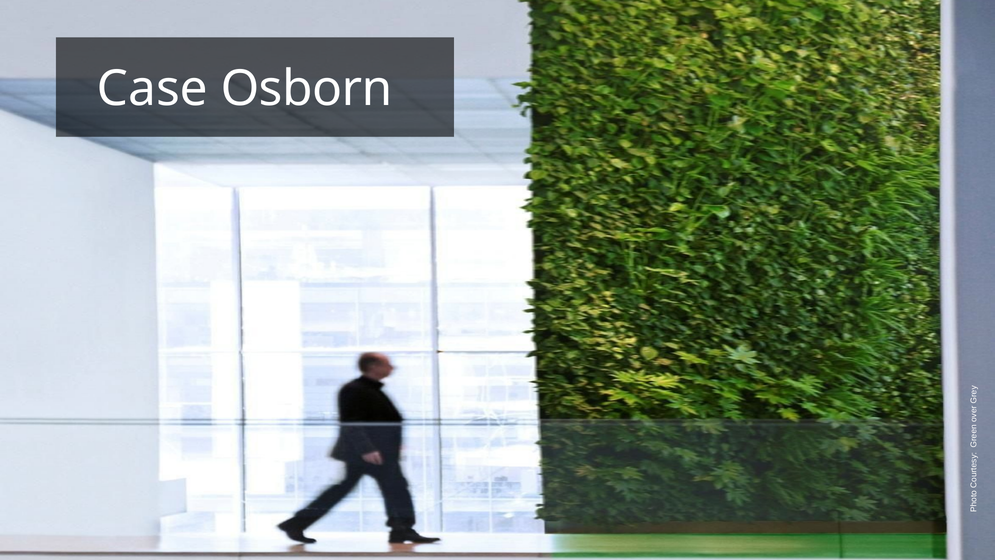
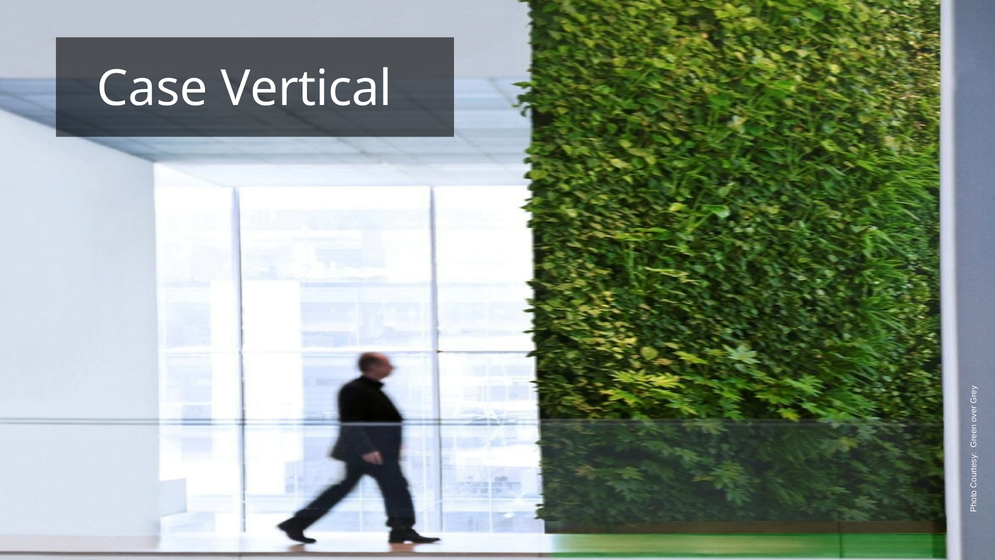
Osborn: Osborn -> Vertical (307, 89)
